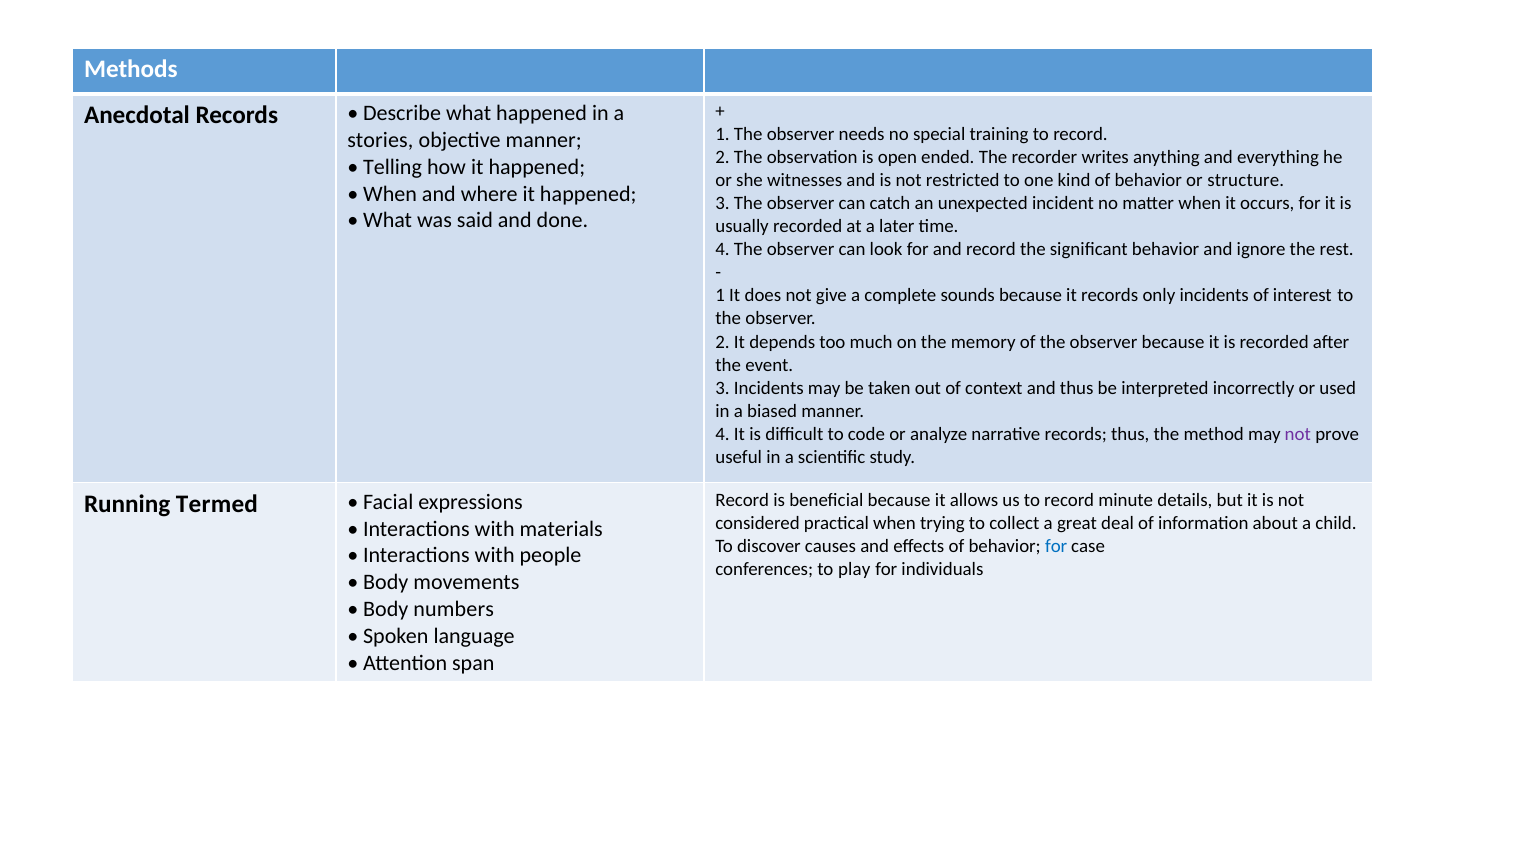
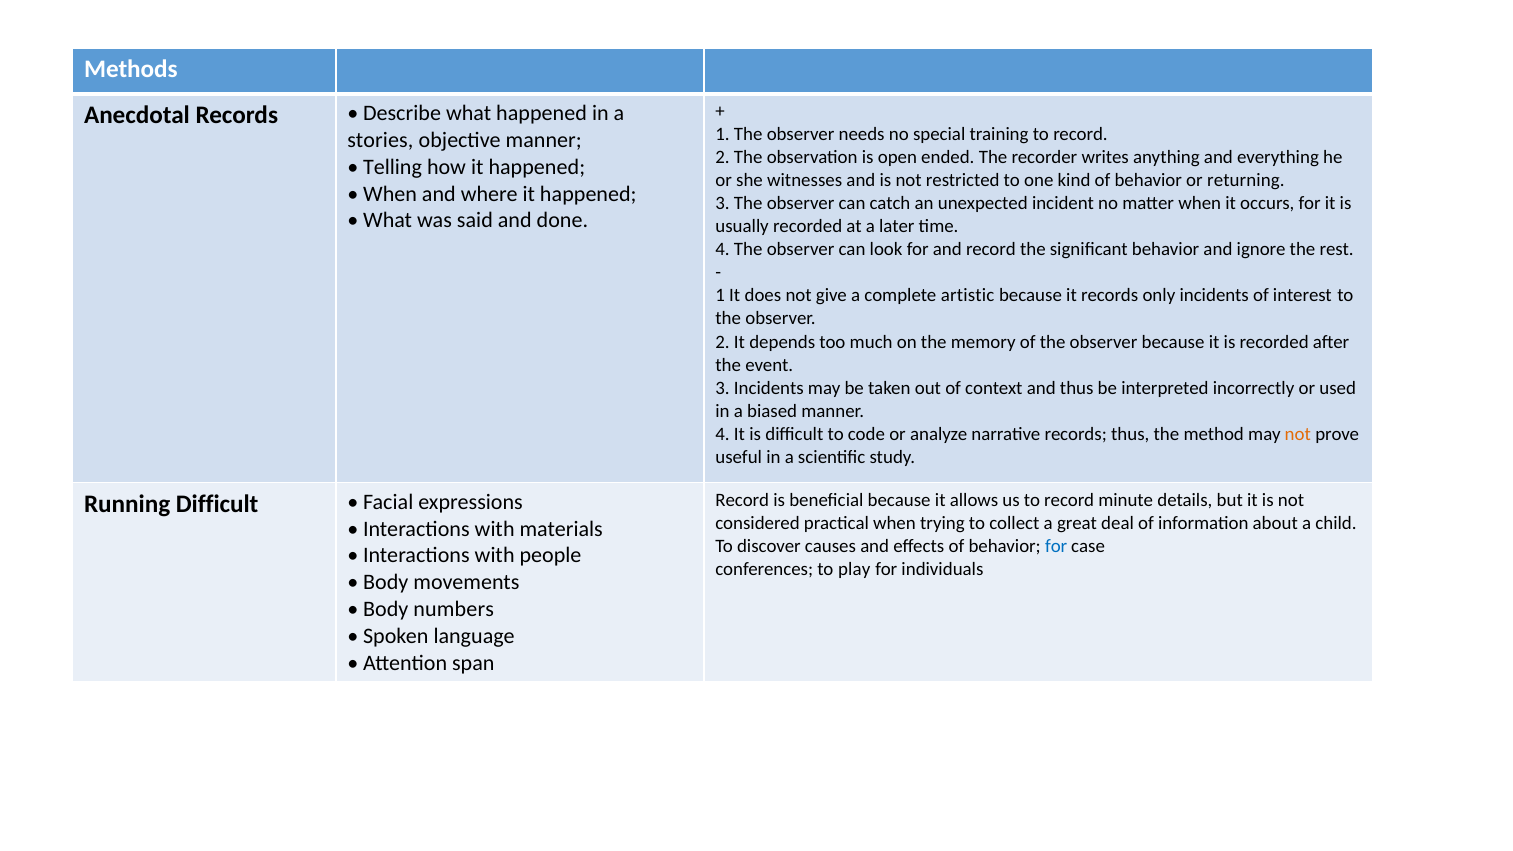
structure: structure -> returning (1246, 180)
sounds: sounds -> artistic (968, 296)
not colour: purple -> orange (1298, 434)
Running Termed: Termed -> Difficult (217, 504)
